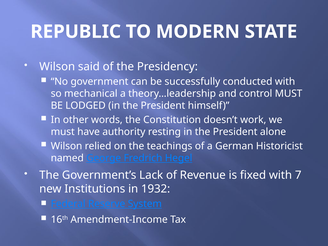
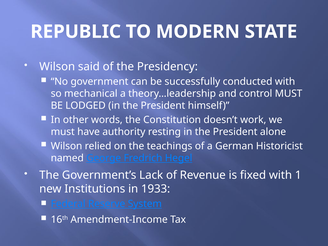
7: 7 -> 1 (298, 175)
1932: 1932 -> 1933 (156, 189)
